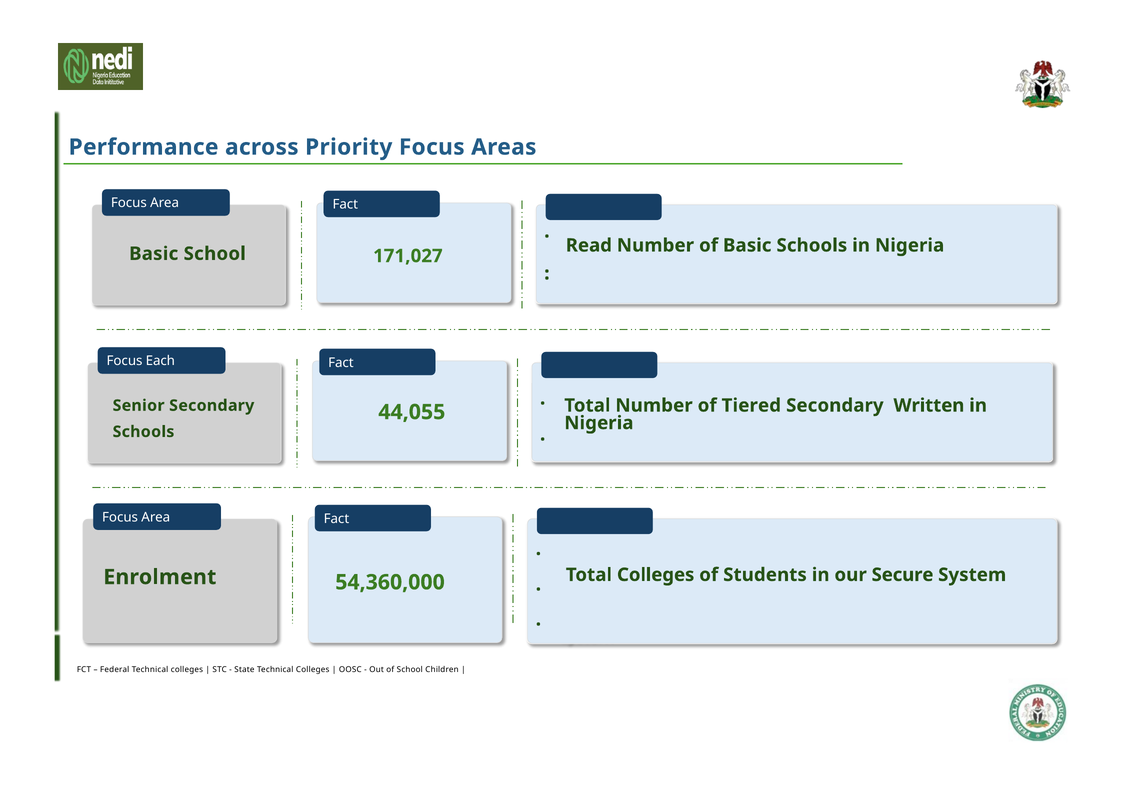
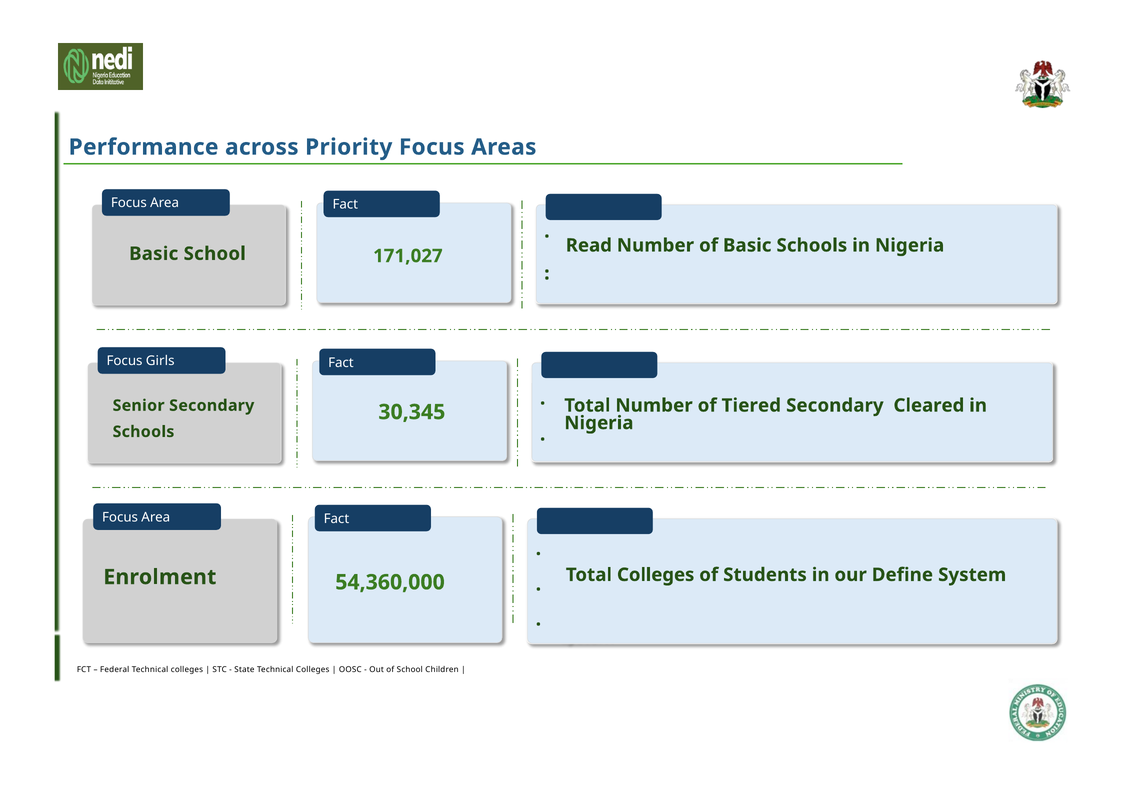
Each: Each -> Girls (160, 361)
Written: Written -> Cleared (929, 405)
44,055: 44,055 -> 30,345 (412, 412)
Secure: Secure -> Define (902, 575)
